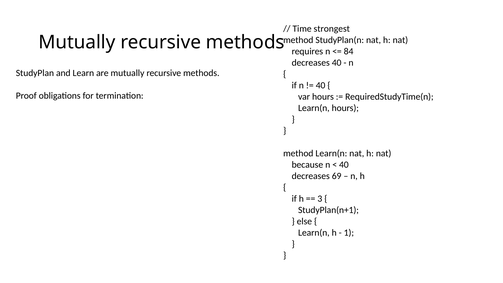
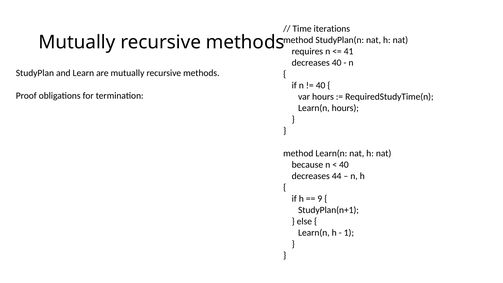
strongest: strongest -> iterations (332, 29)
84: 84 -> 41 (349, 51)
69: 69 -> 44 (337, 176)
3: 3 -> 9 (320, 199)
